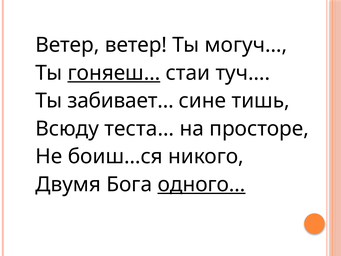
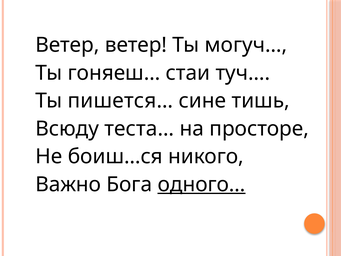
гоняеш… underline: present -> none (114, 73)
забивает…: забивает… -> пишется… (120, 101)
Двумя: Двумя -> Важно (68, 184)
